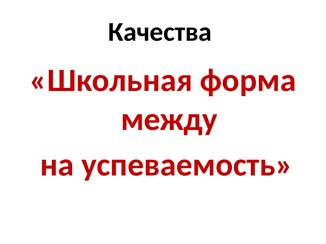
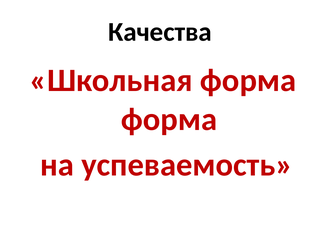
между: между -> форма (169, 120)
